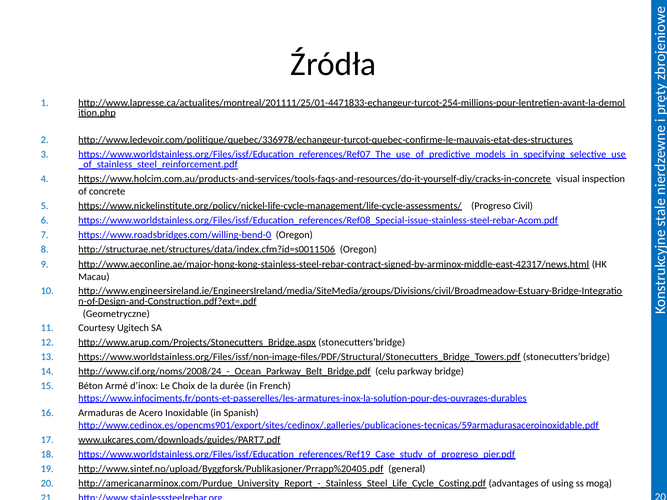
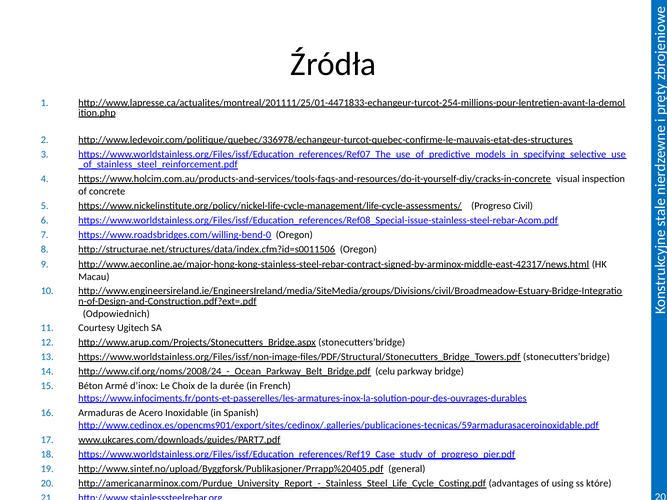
Geometryczne: Geometryczne -> Odpowiednich (116, 314)
mogą: mogą -> które (599, 484)
